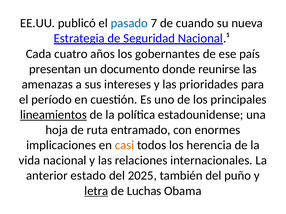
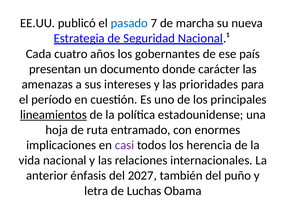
cuando: cuando -> marcha (195, 23)
reunirse: reunirse -> carácter (219, 69)
casi colour: orange -> purple (125, 146)
estado: estado -> énfasis (88, 176)
2025: 2025 -> 2027 (142, 176)
letra underline: present -> none (96, 191)
